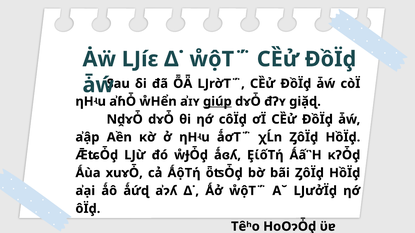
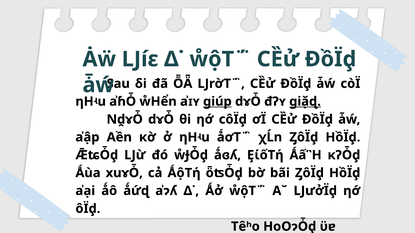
giặɖ underline: none -> present (305, 102)
